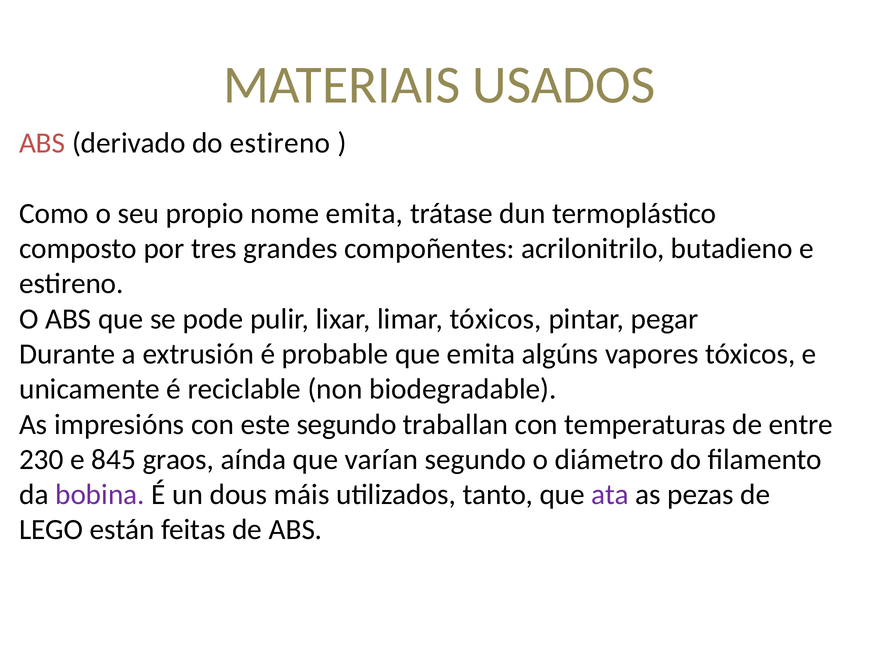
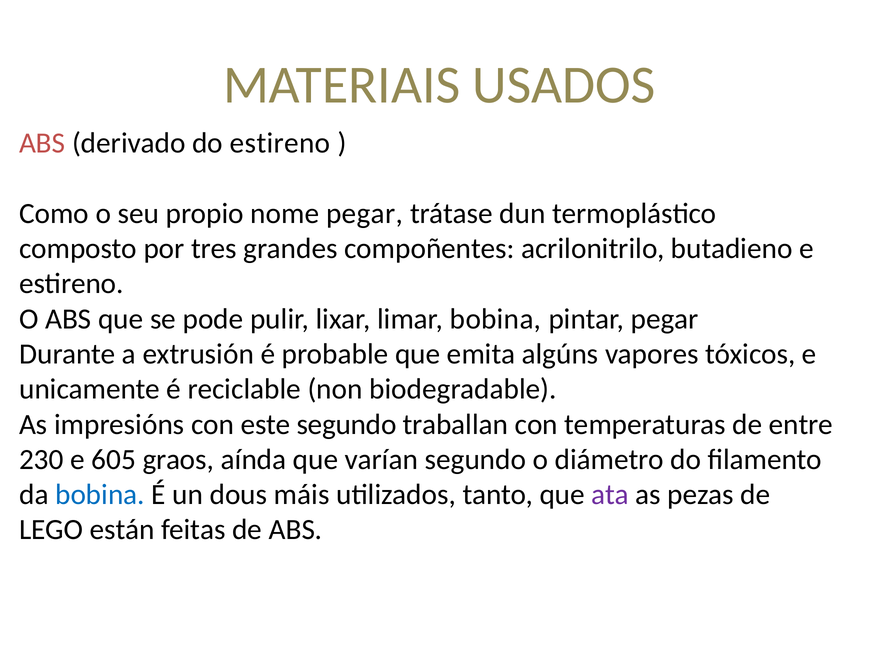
nome emita: emita -> pegar (365, 214)
limar tóxicos: tóxicos -> bobina (496, 319)
845: 845 -> 605 (114, 460)
bobina colour: purple -> blue (100, 495)
